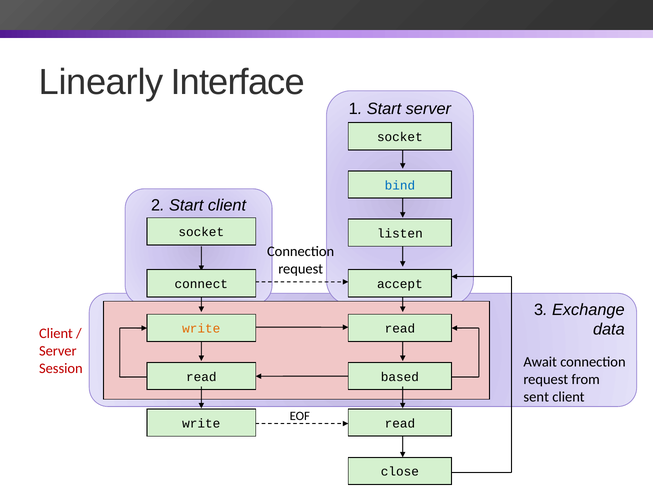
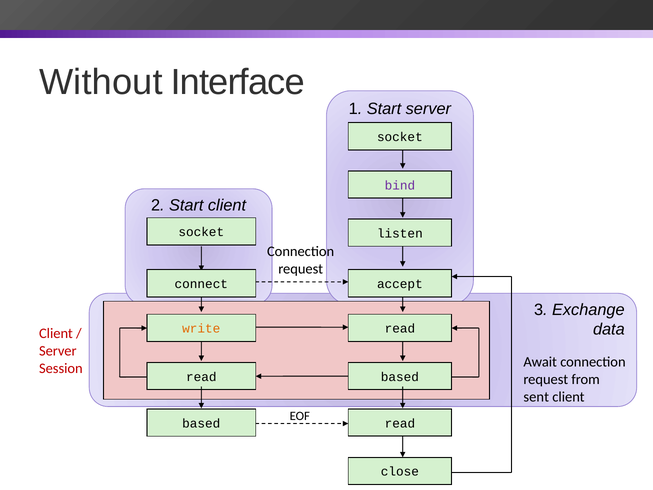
Linearly: Linearly -> Without (101, 82)
bind colour: blue -> purple (400, 185)
write: write -> based (201, 423)
